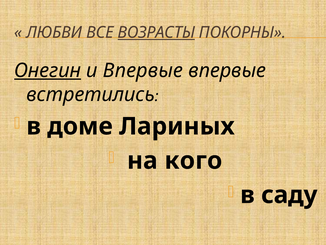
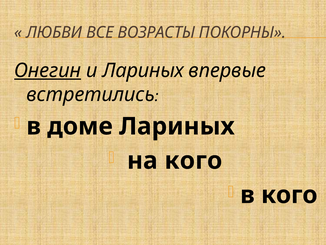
ВОЗРАСТЫ underline: present -> none (156, 32)
и Впервые: Впервые -> Лариных (143, 70)
в саду: саду -> кого (289, 195)
